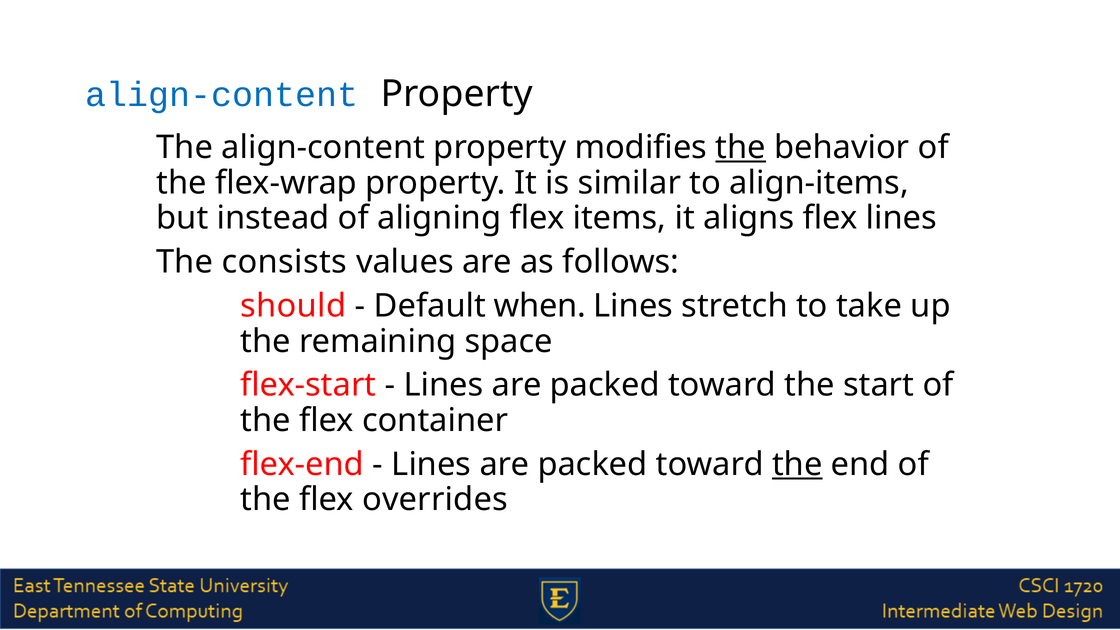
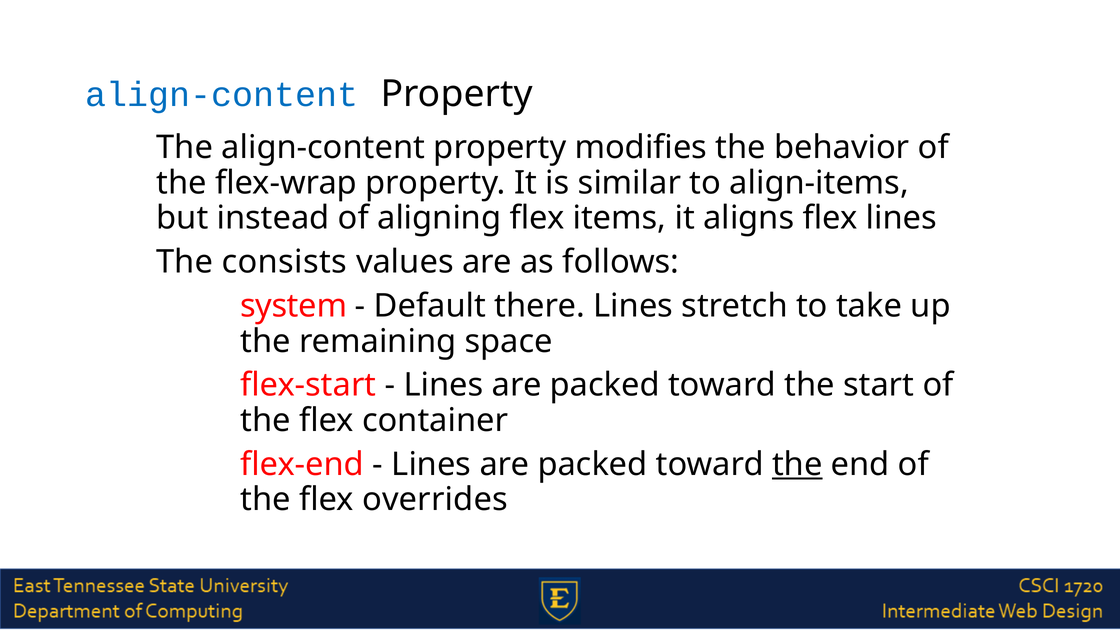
the underline: present -> none (741, 148)
should: should -> system (294, 306)
when: when -> there (540, 306)
